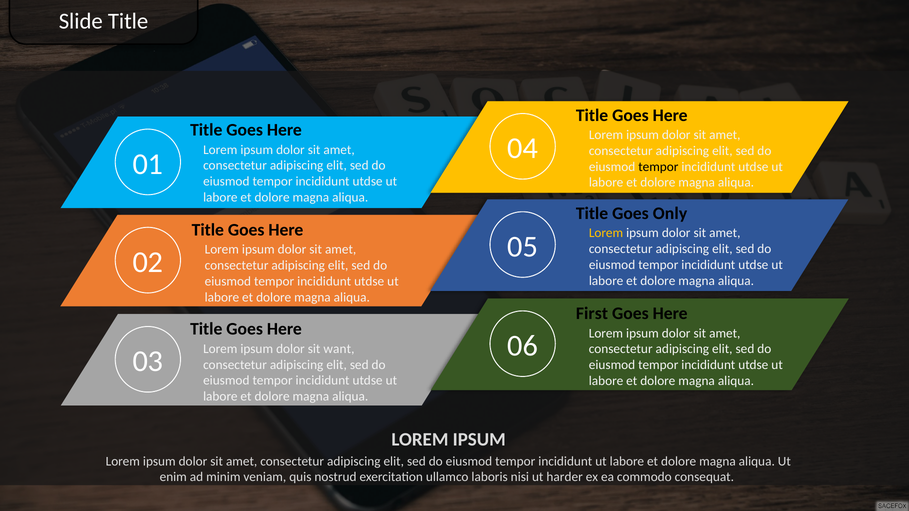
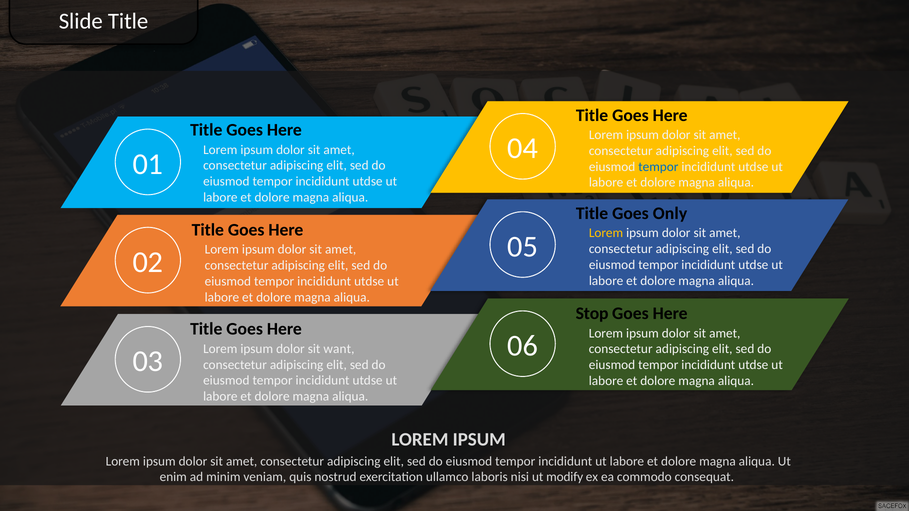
tempor colour: black -> blue (658, 167)
First: First -> Stop (592, 314)
harder: harder -> modify (565, 477)
